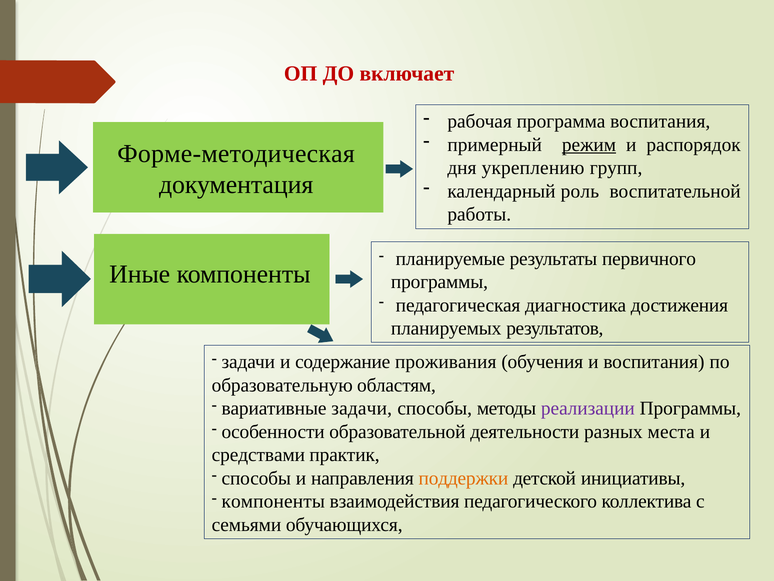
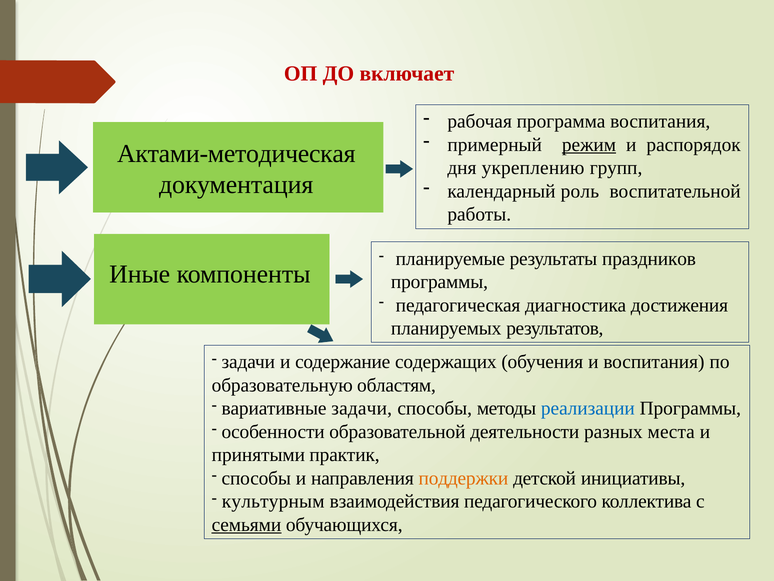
Форме-методическая: Форме-методическая -> Актами-методическая (236, 154)
первичного: первичного -> праздников (649, 258)
проживания: проживания -> содержащих (446, 362)
реализации colour: purple -> blue (588, 408)
средствами: средствами -> принятыми (258, 455)
компоненты: компоненты -> культурным (273, 501)
семьями underline: none -> present (247, 524)
